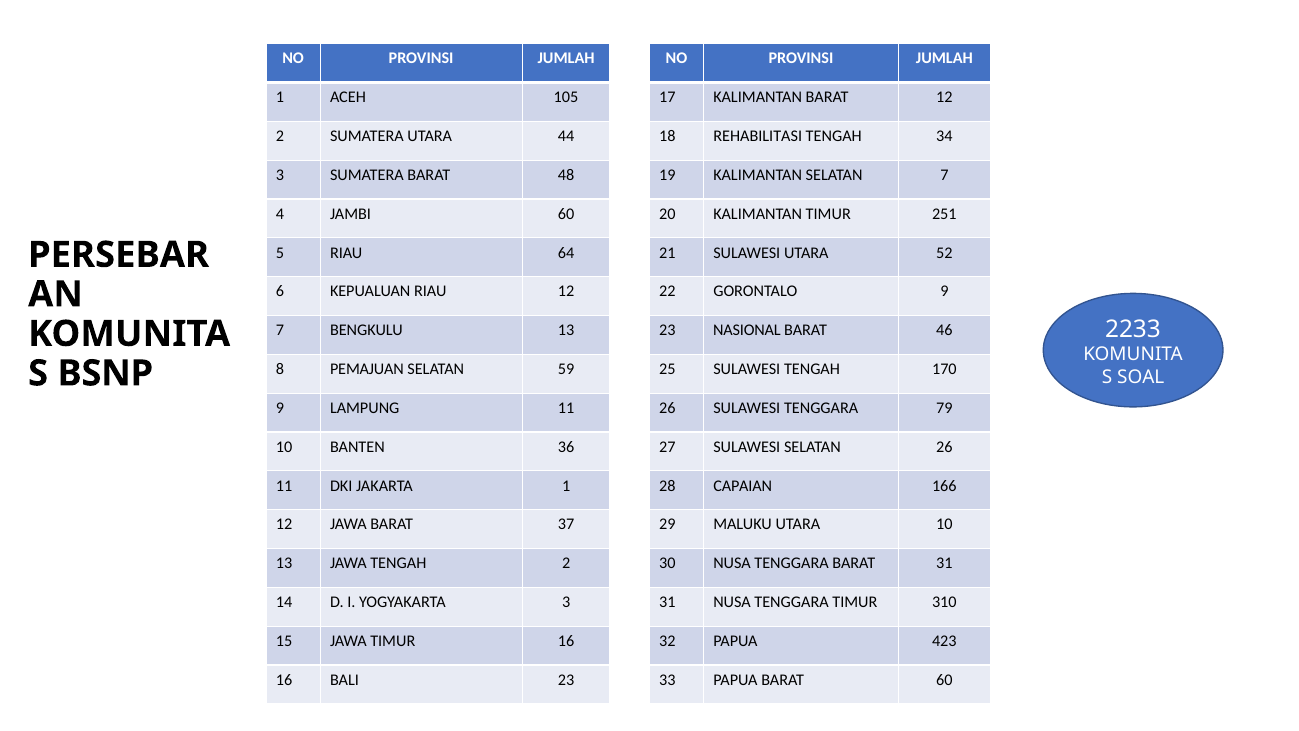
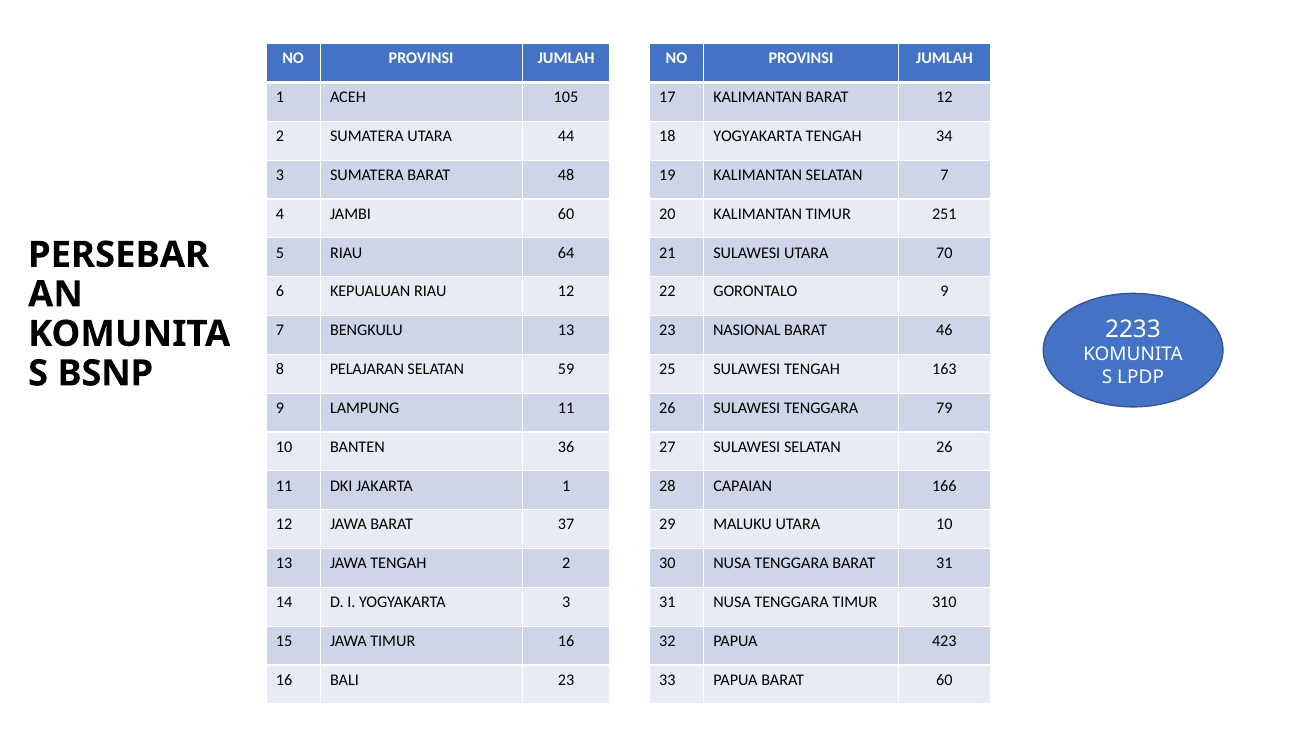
18 REHABILITASI: REHABILITASI -> YOGYAKARTA (758, 136)
52: 52 -> 70 (944, 253)
PEMAJUAN: PEMAJUAN -> PELAJARAN (367, 369)
170: 170 -> 163 (944, 369)
SOAL: SOAL -> LPDP (1141, 377)
